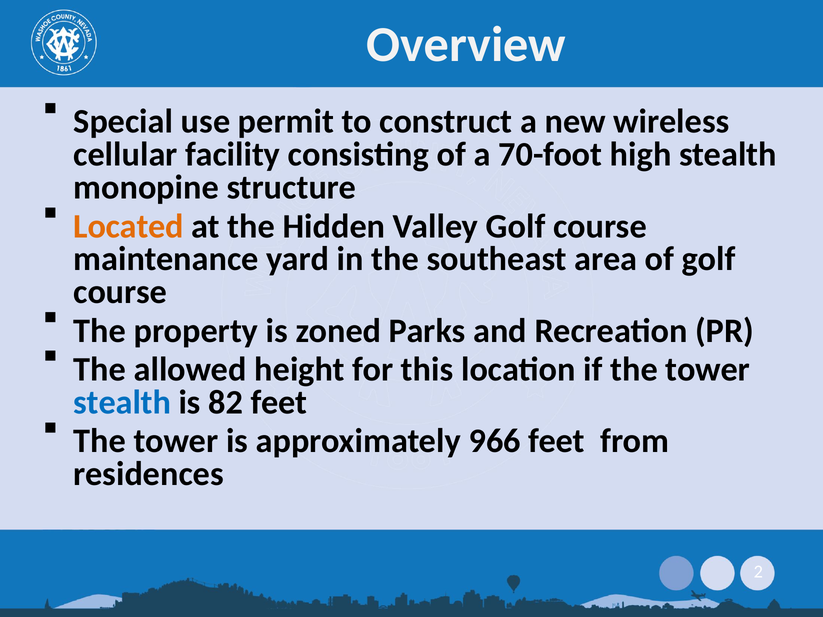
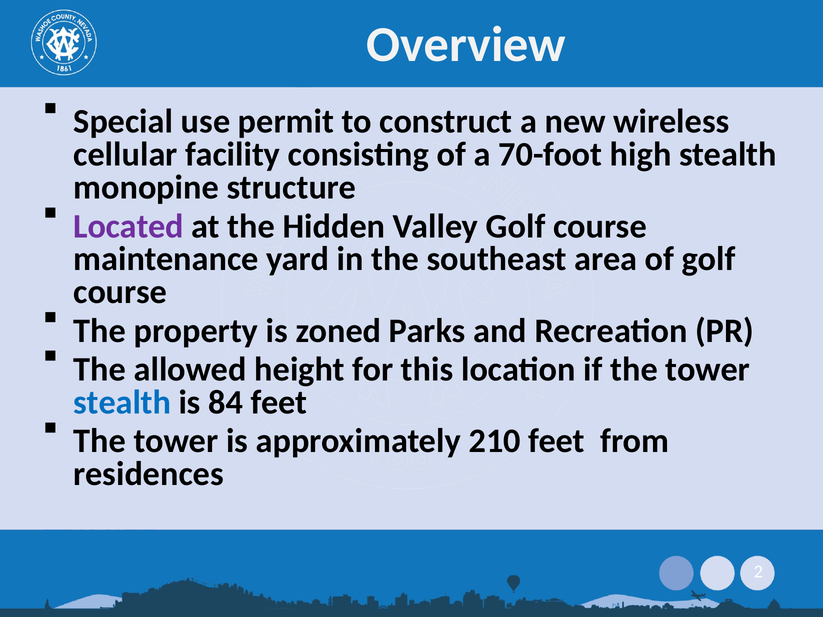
Located colour: orange -> purple (129, 226)
82: 82 -> 84 (226, 403)
966: 966 -> 210 (495, 441)
